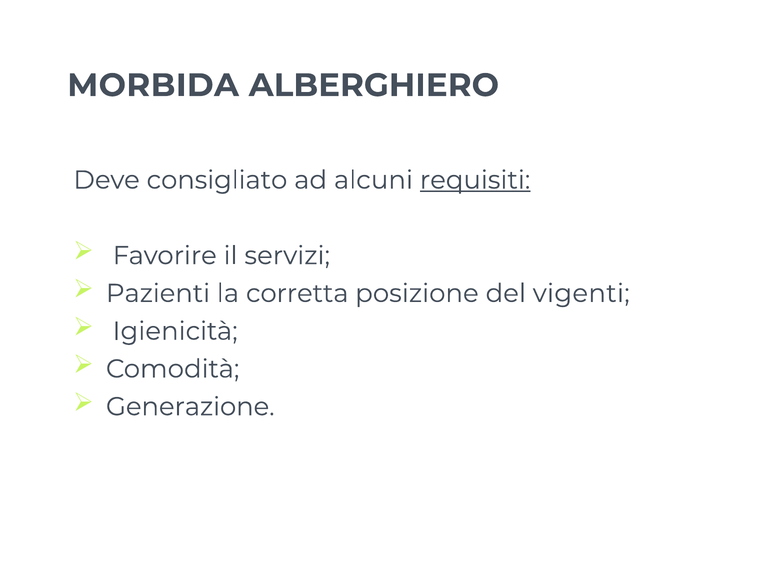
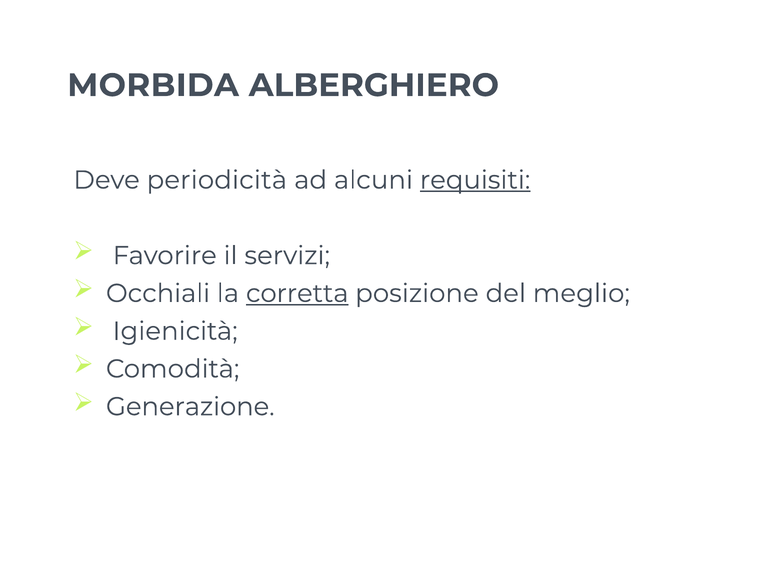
consigliato: consigliato -> periodicità (217, 180)
Pazienti: Pazienti -> Occhiali (158, 293)
corretta underline: none -> present (297, 293)
vigenti: vigenti -> meglio (581, 293)
